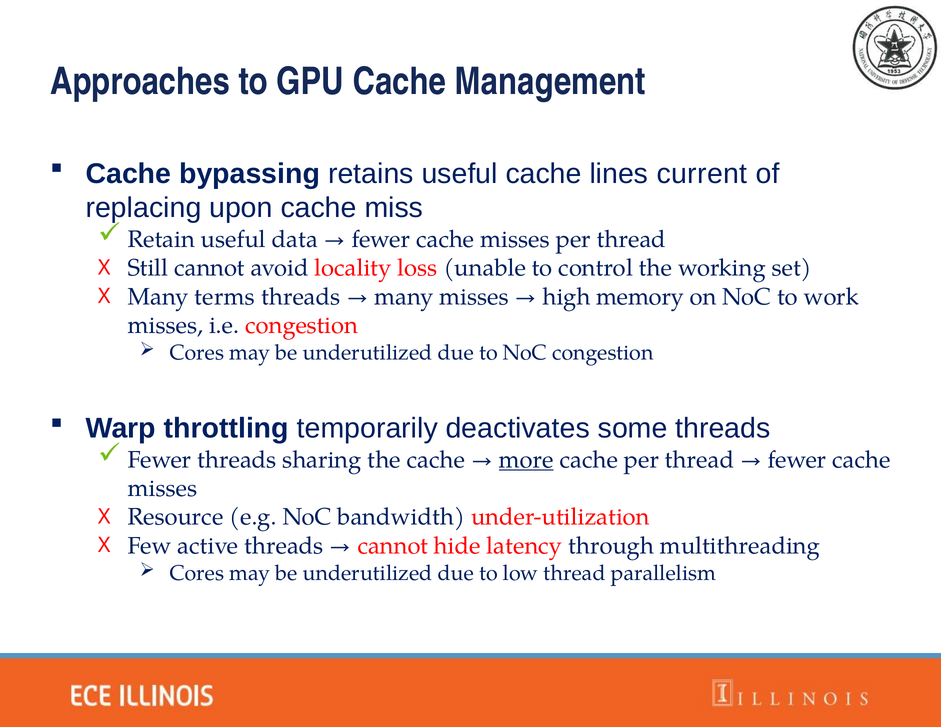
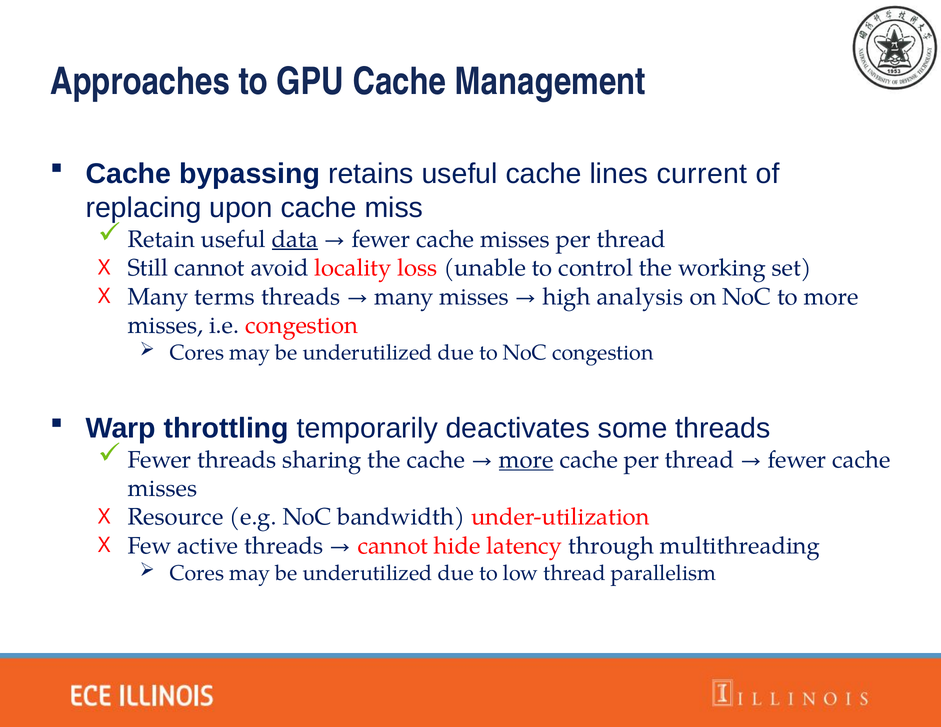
data underline: none -> present (295, 239)
memory: memory -> analysis (640, 297)
to work: work -> more (831, 297)
